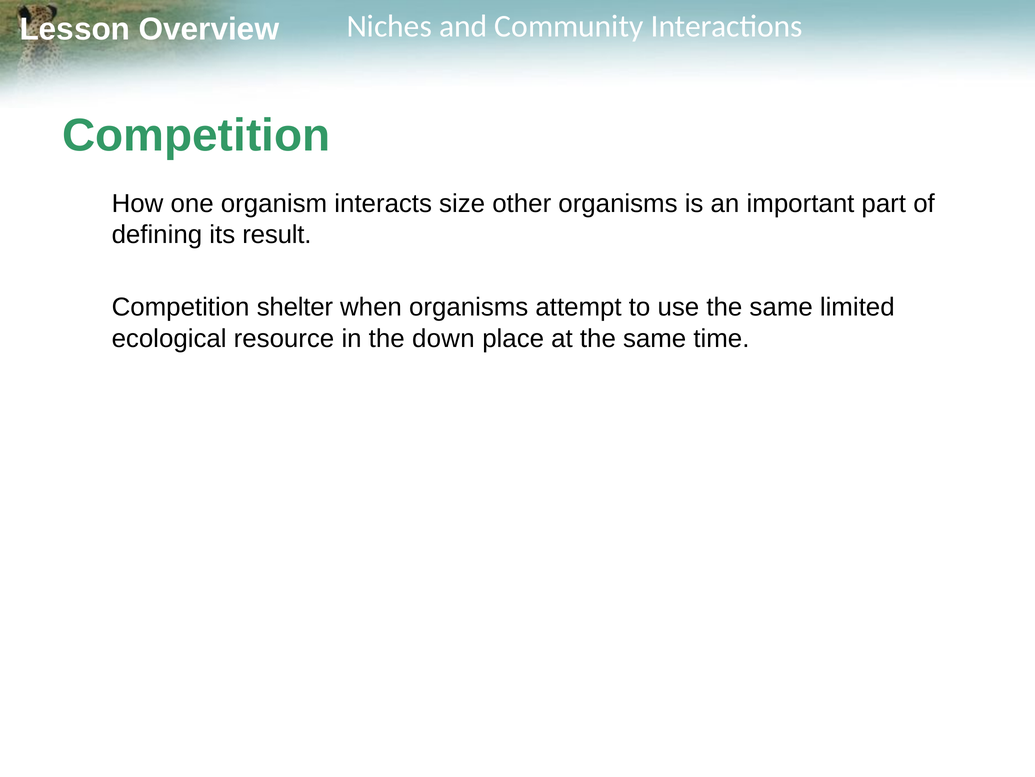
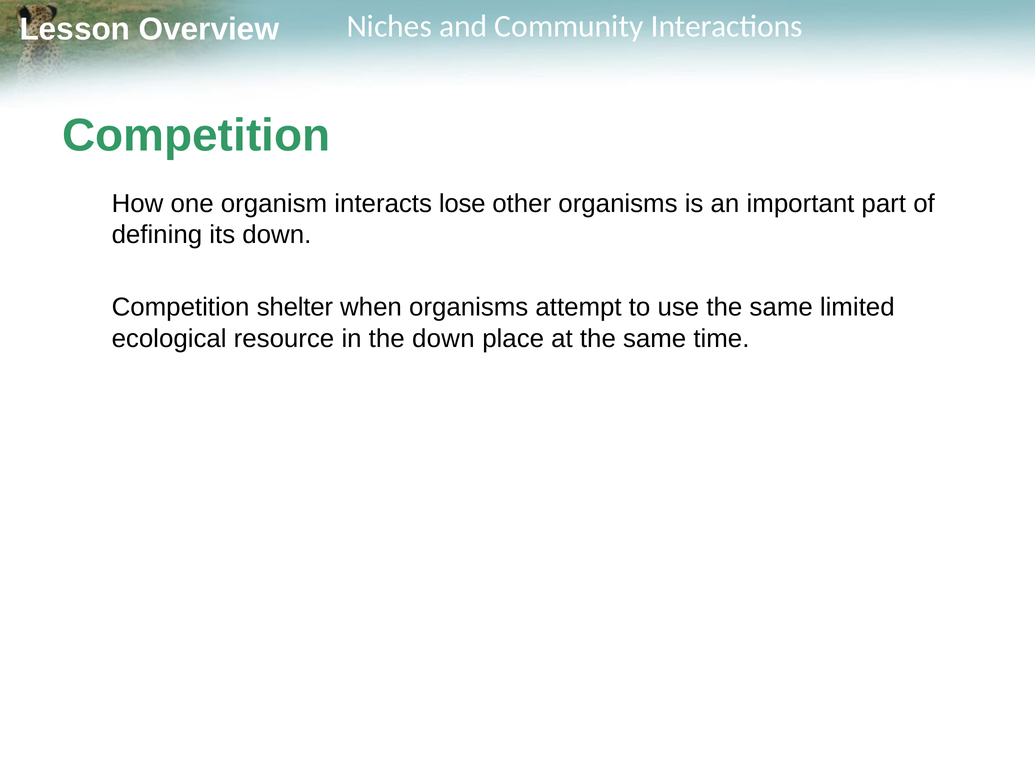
size: size -> lose (462, 204)
its result: result -> down (277, 235)
